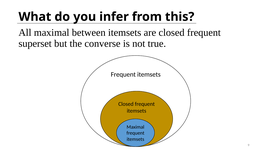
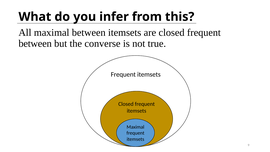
superset: superset -> between (35, 43)
